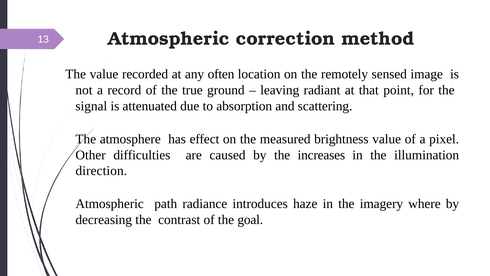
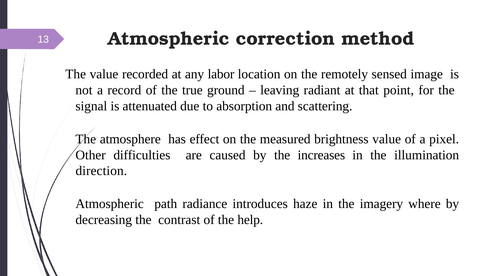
often: often -> labor (221, 74)
goal: goal -> help (250, 219)
